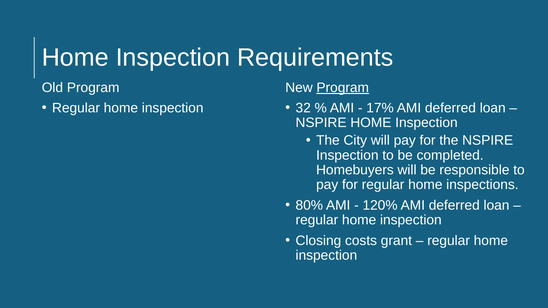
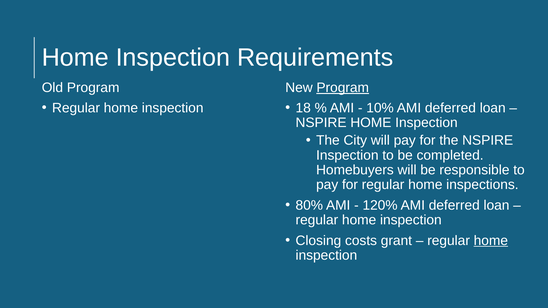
32: 32 -> 18 (303, 108)
17%: 17% -> 10% (380, 108)
home underline: none -> present (491, 241)
